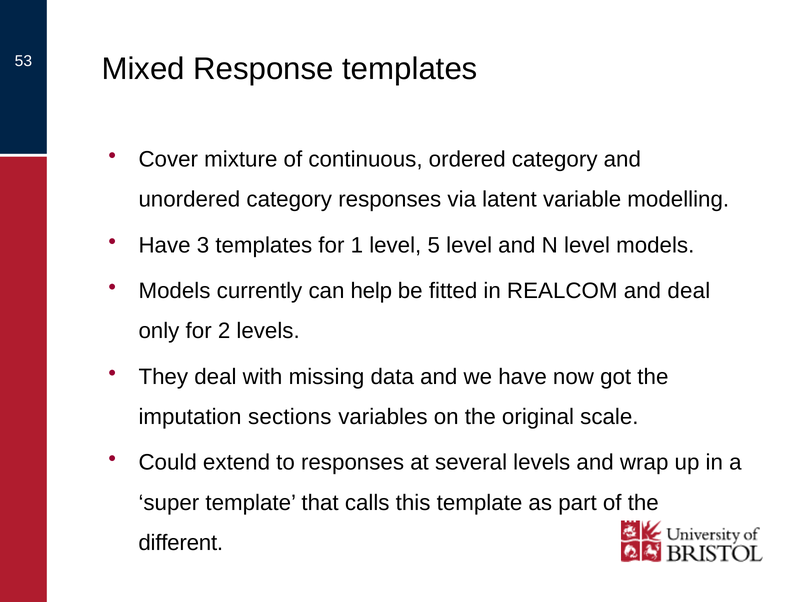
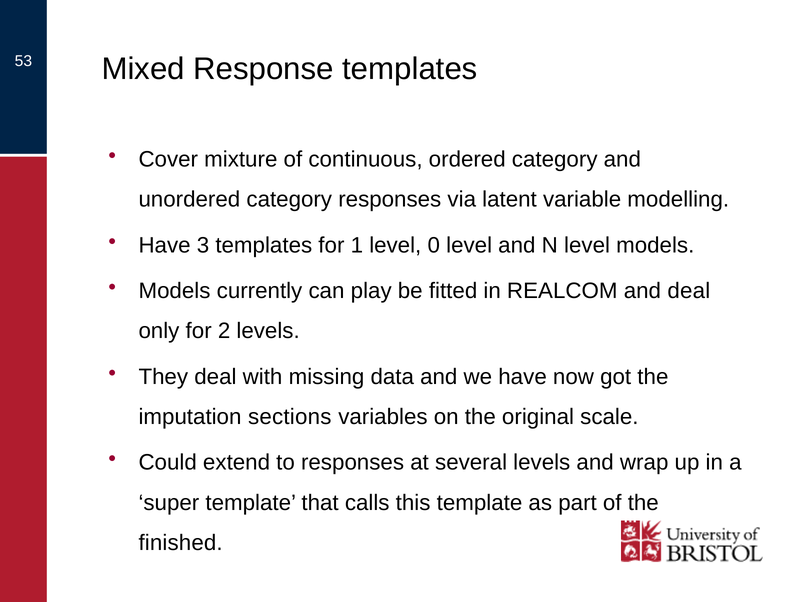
5: 5 -> 0 (434, 245)
help: help -> play (371, 291)
different: different -> finished (181, 543)
